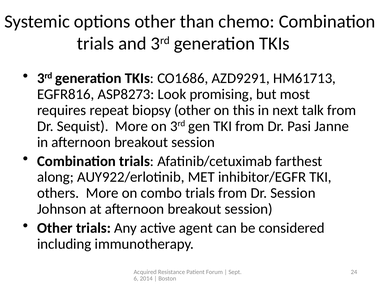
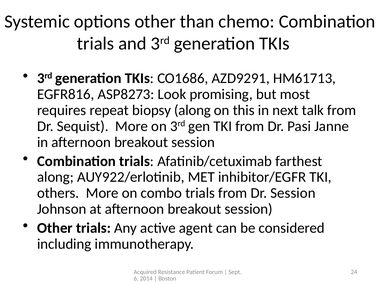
biopsy other: other -> along (193, 110)
